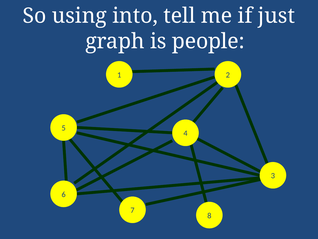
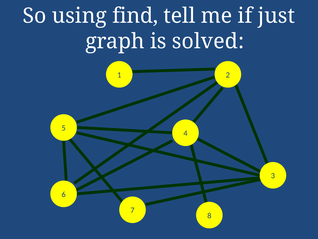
into: into -> find (135, 16)
people: people -> solved (208, 41)
